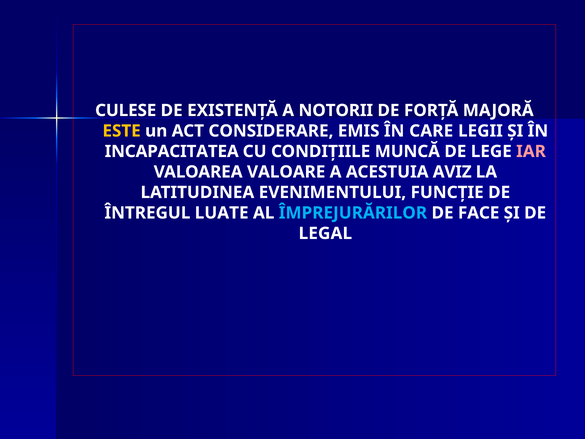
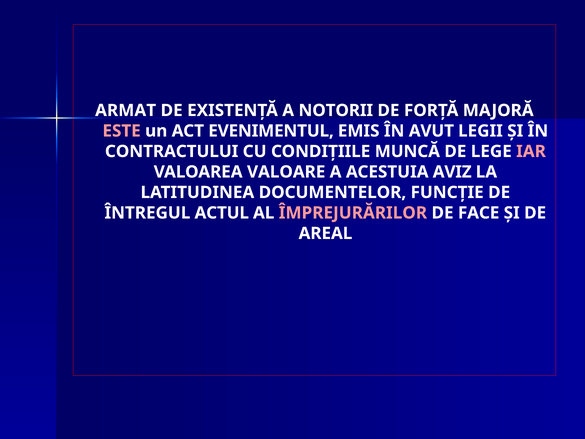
CULESE: CULESE -> ARMAT (126, 110)
ESTE colour: yellow -> pink (122, 131)
CONSIDERARE: CONSIDERARE -> EVENIMENTUL (271, 131)
CARE: CARE -> AVUT (431, 131)
INCAPACITATEA: INCAPACITATEA -> CONTRACTULUI (172, 151)
EVENIMENTULUI: EVENIMENTULUI -> DOCUMENTELOR (332, 192)
LUATE: LUATE -> ACTUL (222, 213)
ÎMPREJURĂRILOR colour: light blue -> pink (353, 213)
LEGAL: LEGAL -> AREAL (325, 233)
